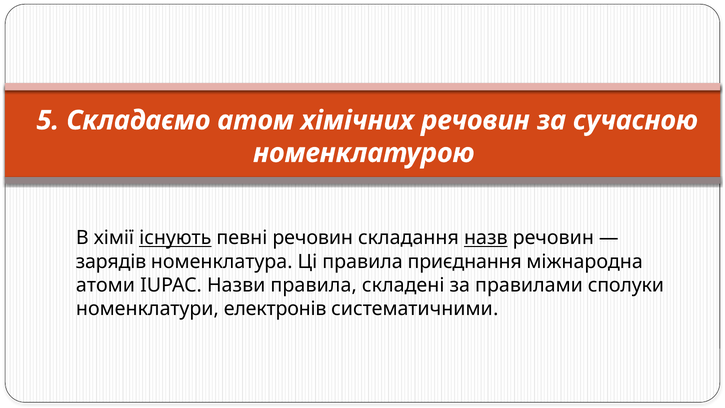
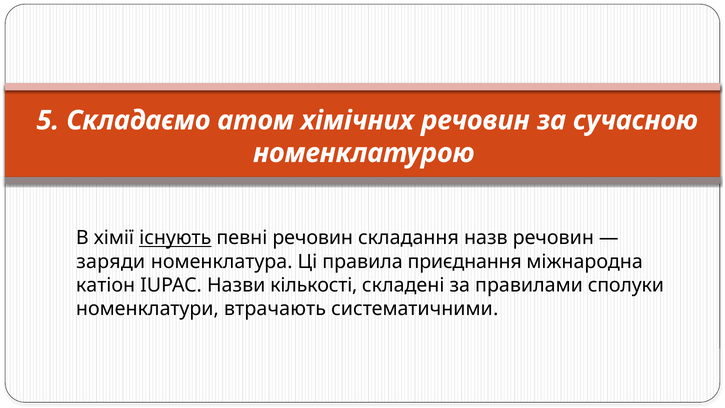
назв underline: present -> none (486, 238)
зарядів: зарядів -> заряди (111, 261)
атоми: атоми -> катіон (106, 285)
Назви правила: правила -> кількості (314, 285)
електронів: електронів -> втрачають (275, 309)
